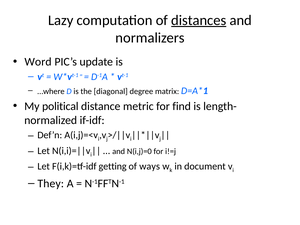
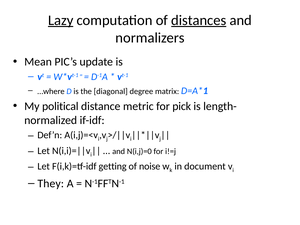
Lazy underline: none -> present (61, 20)
Word: Word -> Mean (38, 62)
find: find -> pick (182, 106)
ways: ways -> noise (150, 166)
